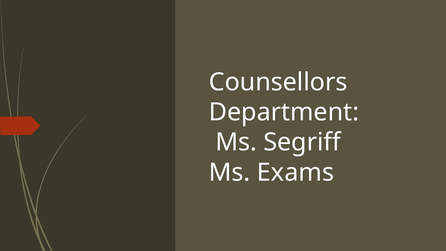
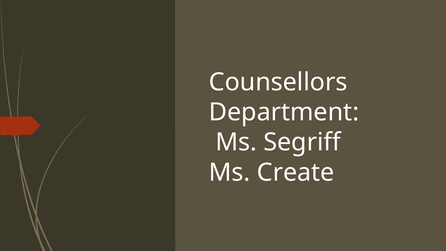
Exams: Exams -> Create (296, 172)
